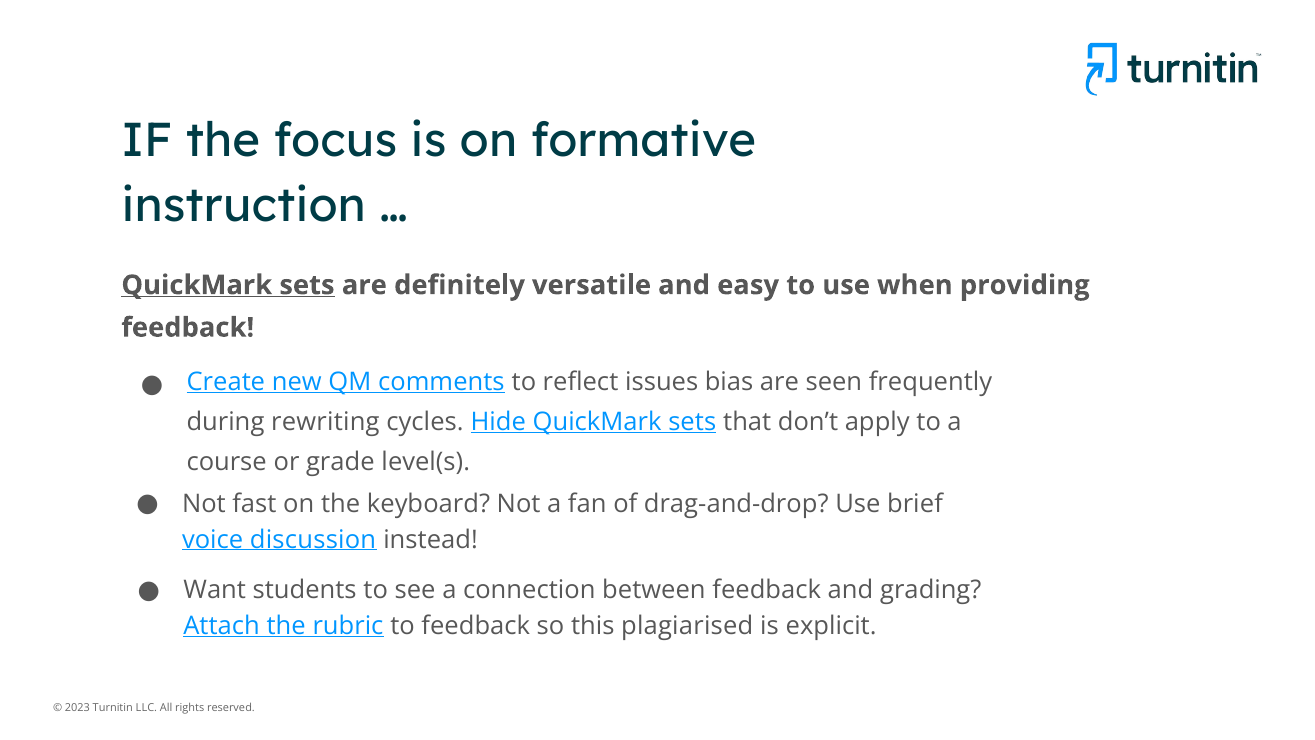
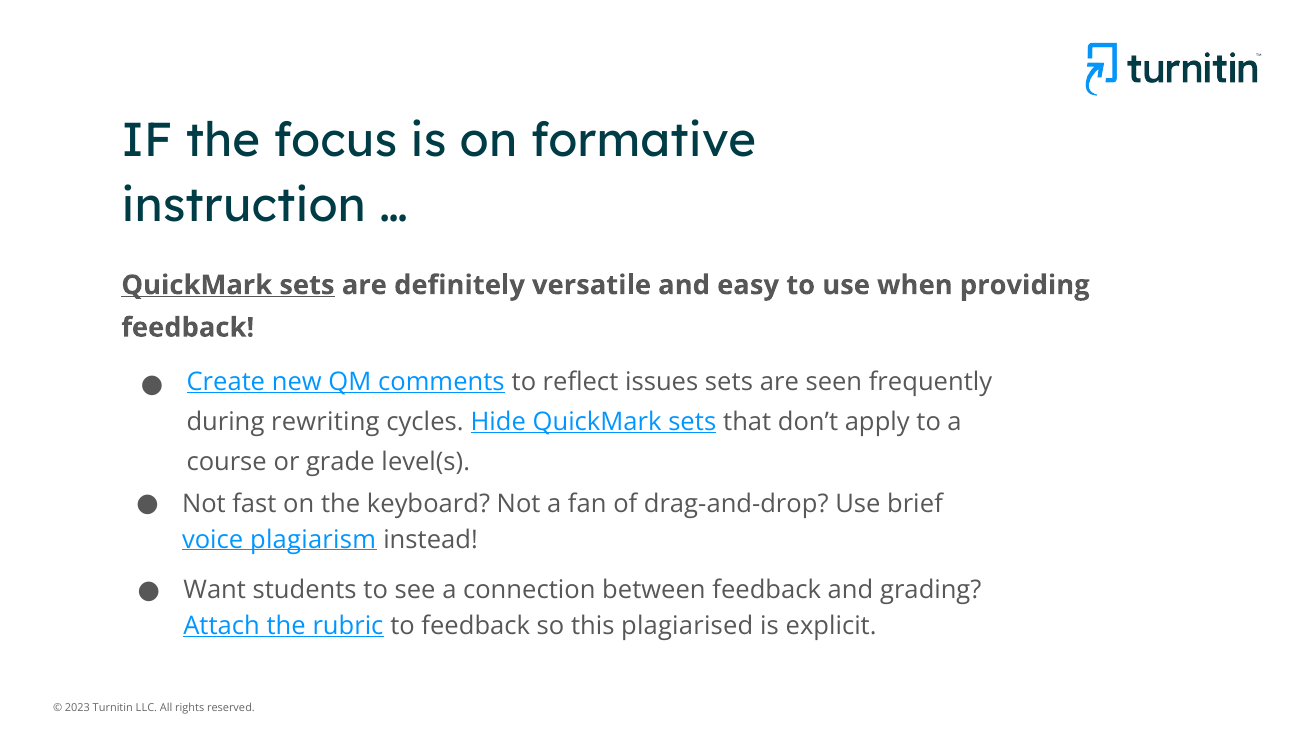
issues bias: bias -> sets (729, 382)
discussion: discussion -> plagiarism (313, 539)
